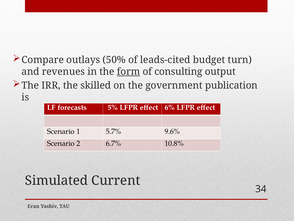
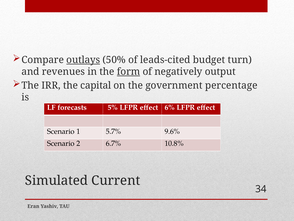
outlays underline: none -> present (83, 60)
consulting: consulting -> negatively (178, 71)
skilled: skilled -> capital (96, 85)
publication: publication -> percentage (231, 85)
